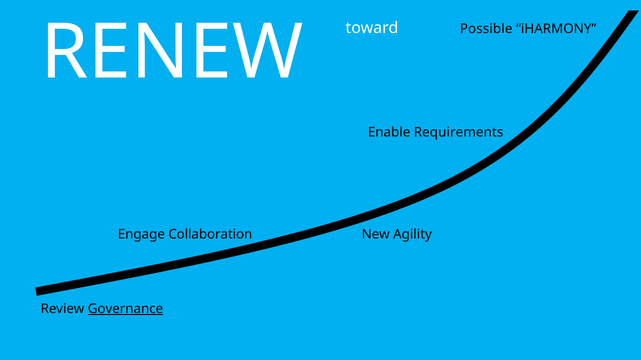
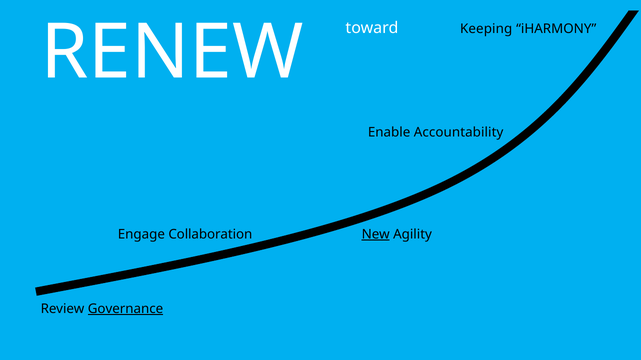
Possible: Possible -> Keeping (486, 29)
Requirements: Requirements -> Accountability (459, 132)
New underline: none -> present (376, 235)
